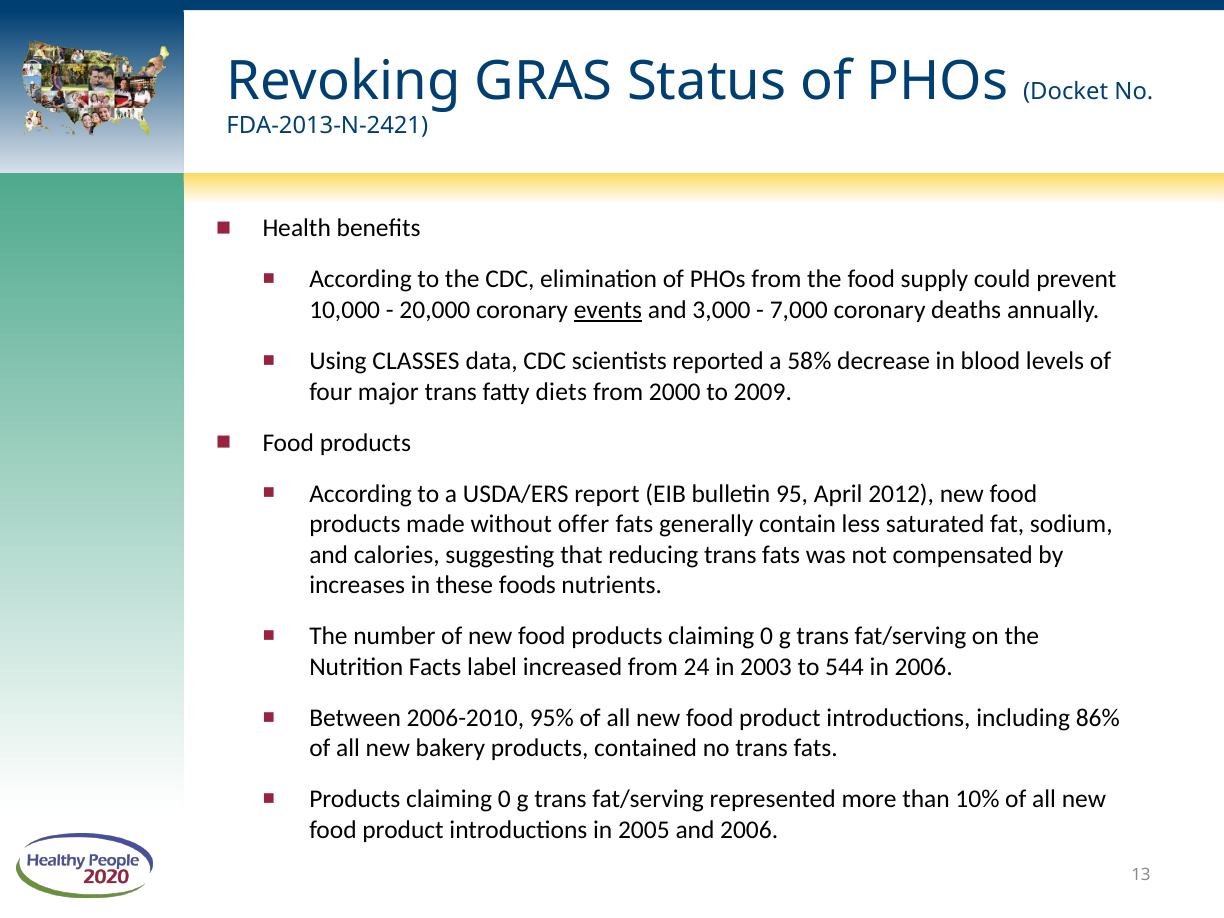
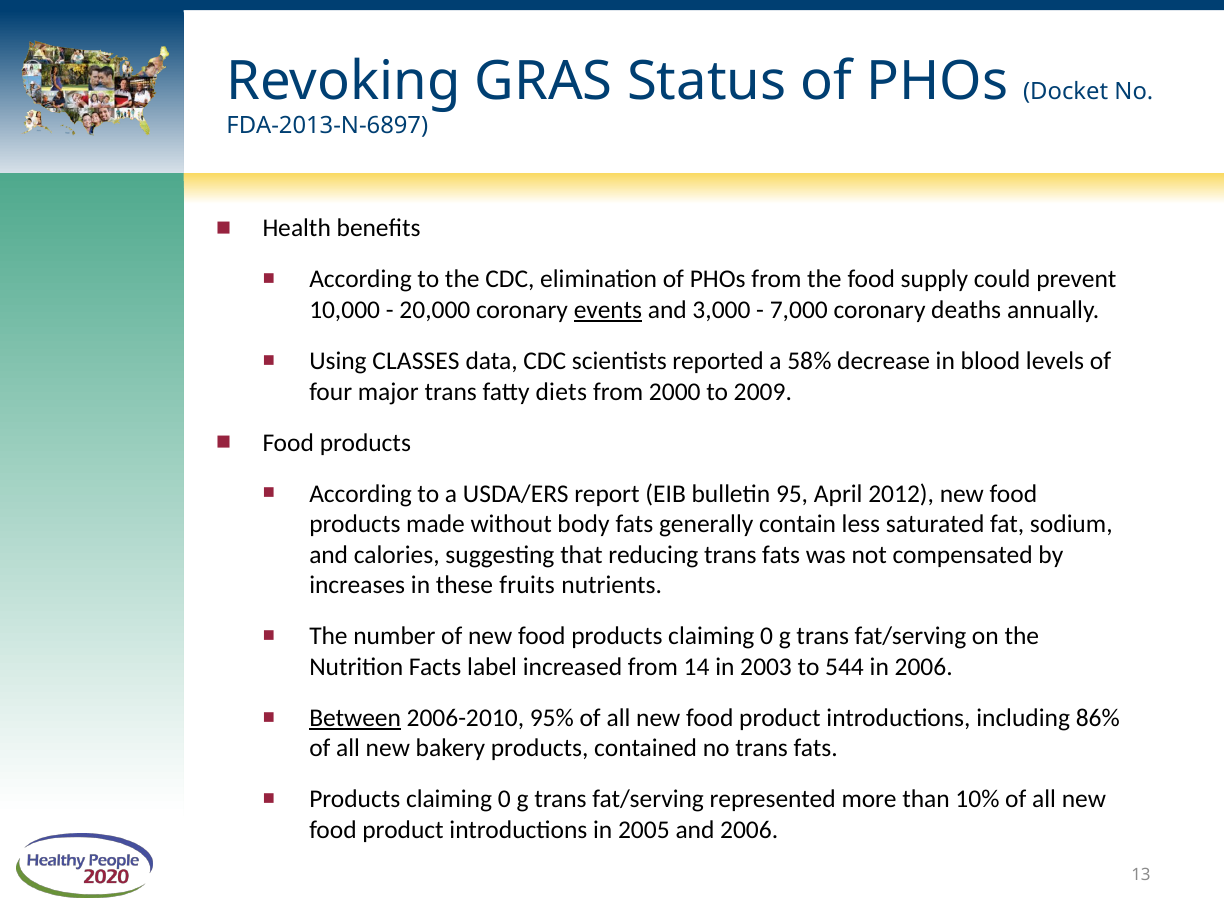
FDA-2013-N-2421: FDA-2013-N-2421 -> FDA-2013-N-6897 (327, 126)
offer: offer -> body (584, 524)
foods: foods -> fruits (527, 585)
24: 24 -> 14 (697, 667)
Between underline: none -> present (355, 718)
